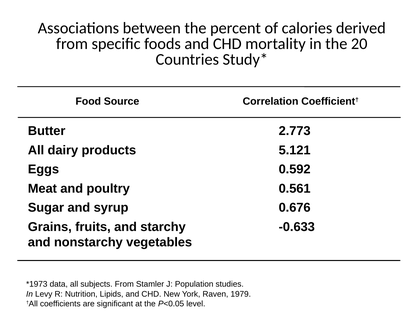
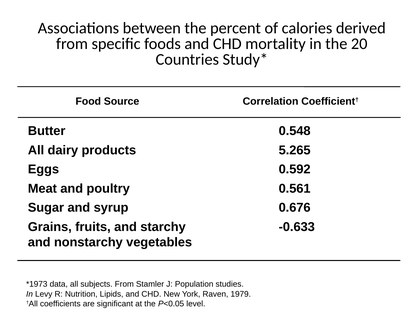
2.773: 2.773 -> 0.548 (295, 131)
5.121: 5.121 -> 5.265 (295, 150)
